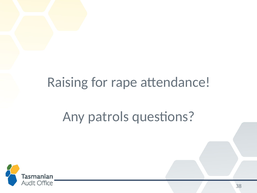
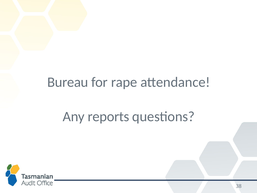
Raising: Raising -> Bureau (68, 82)
patrols: patrols -> reports (108, 116)
